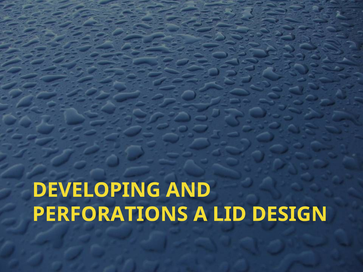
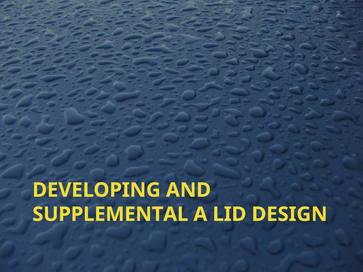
PERFORATIONS: PERFORATIONS -> SUPPLEMENTAL (110, 214)
